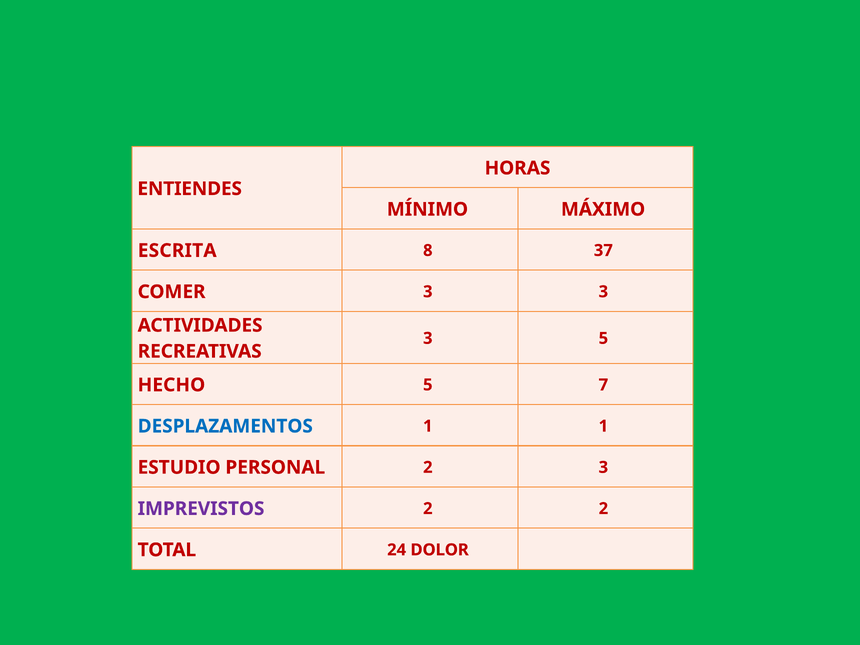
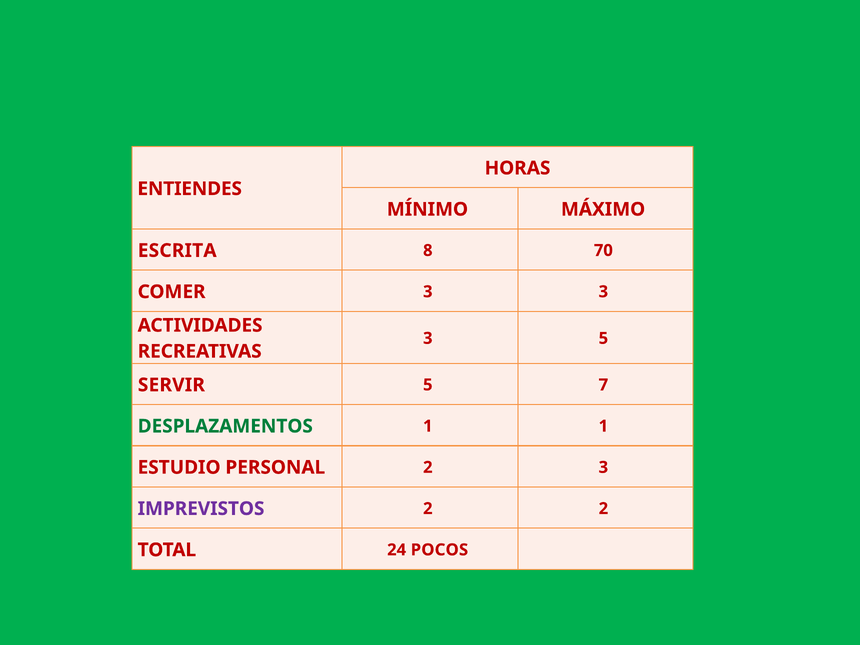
37: 37 -> 70 (603, 250)
HECHO: HECHO -> SERVIR (171, 385)
DESPLAZAMENTOS colour: blue -> green (225, 426)
DOLOR: DOLOR -> POCOS (439, 550)
